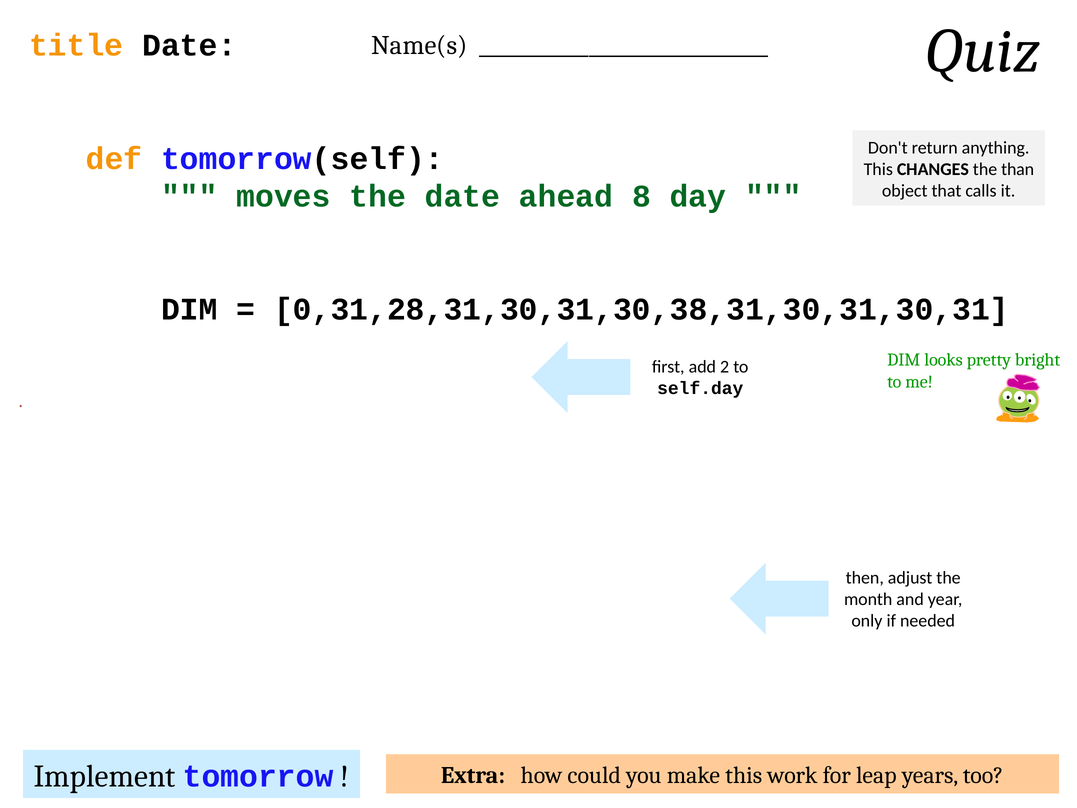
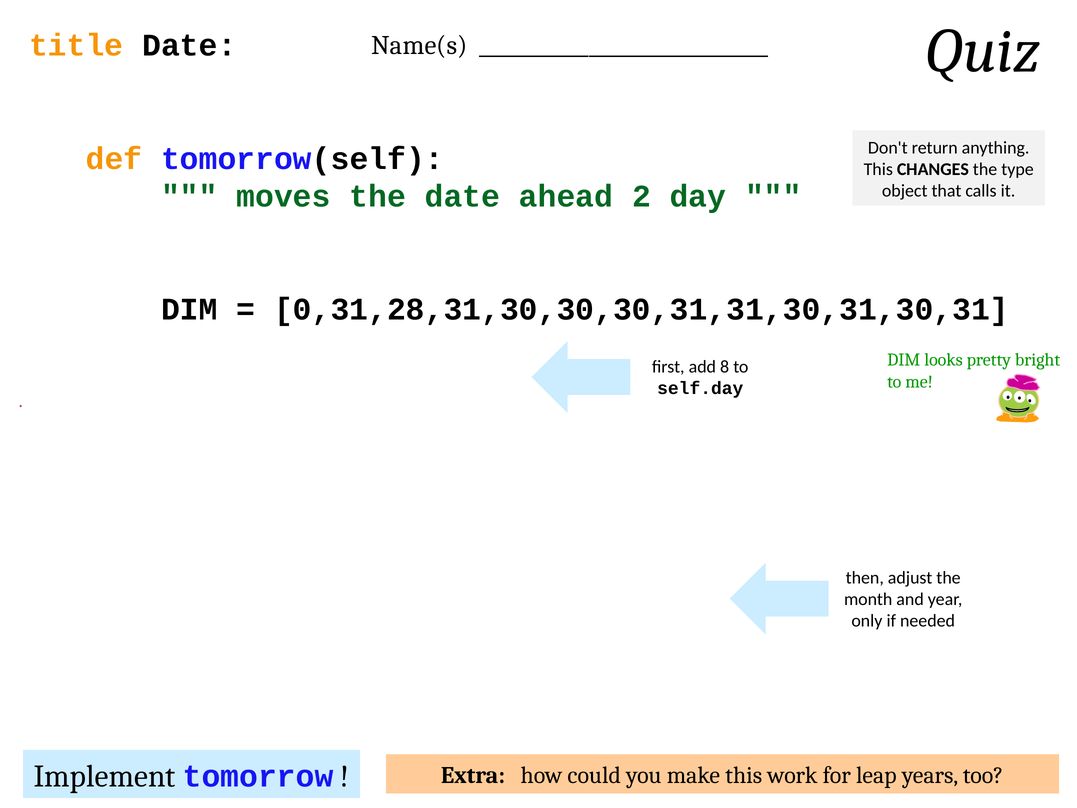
than: than -> type (1018, 169)
8: 8 -> 2 (641, 196)
0,31,28,31,30,31,30,38,31,30,31,30,31: 0,31,28,31,30,31,30,38,31,30,31,30,31 -> 0,31,28,31,30,30,30,31,31,30,31,30,31 (641, 309)
2: 2 -> 8 (725, 367)
